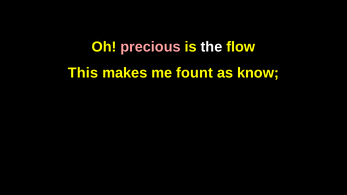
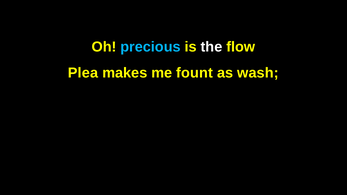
precious colour: pink -> light blue (151, 47)
This: This -> Plea (83, 73)
know: know -> wash (258, 73)
